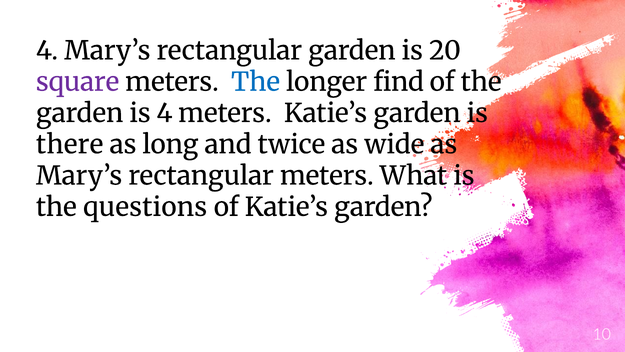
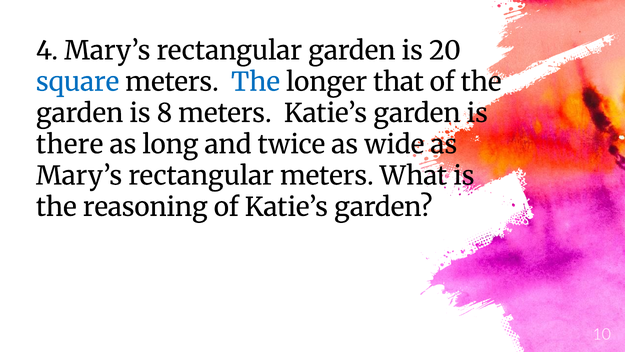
square colour: purple -> blue (78, 82)
find: find -> that (399, 82)
is 4: 4 -> 8 (164, 113)
questions: questions -> reasoning (145, 207)
